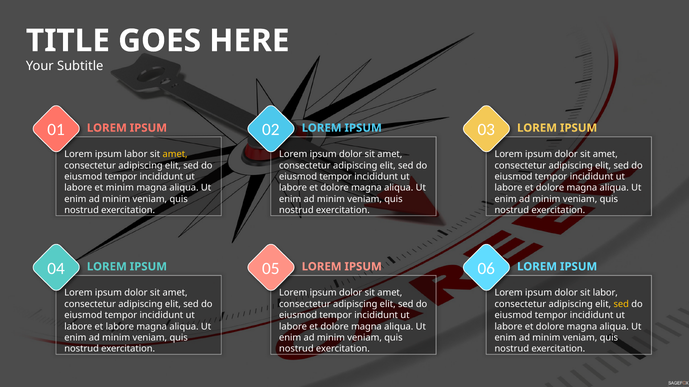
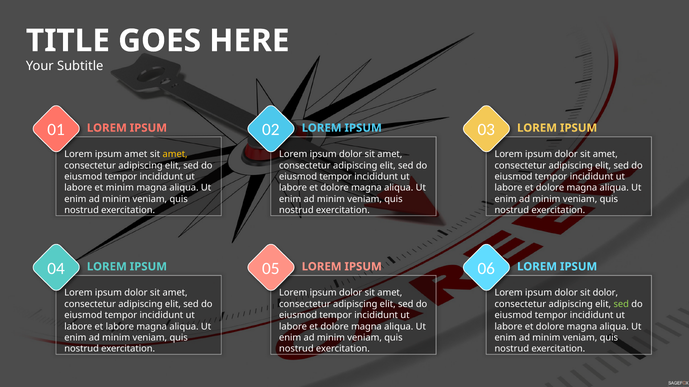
ipsum labor: labor -> amet (136, 154)
sit labor: labor -> dolor (605, 293)
sed colour: yellow -> light green (621, 305)
